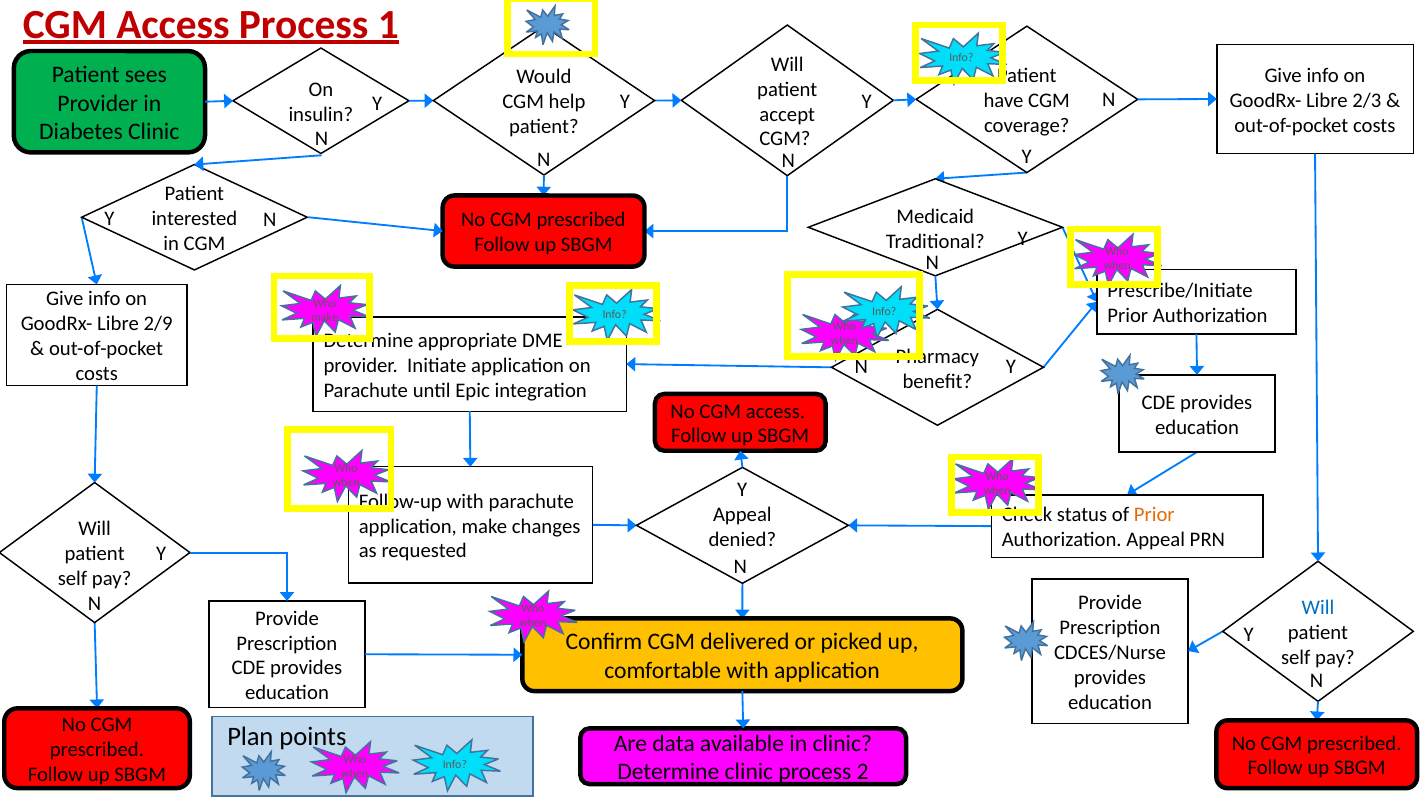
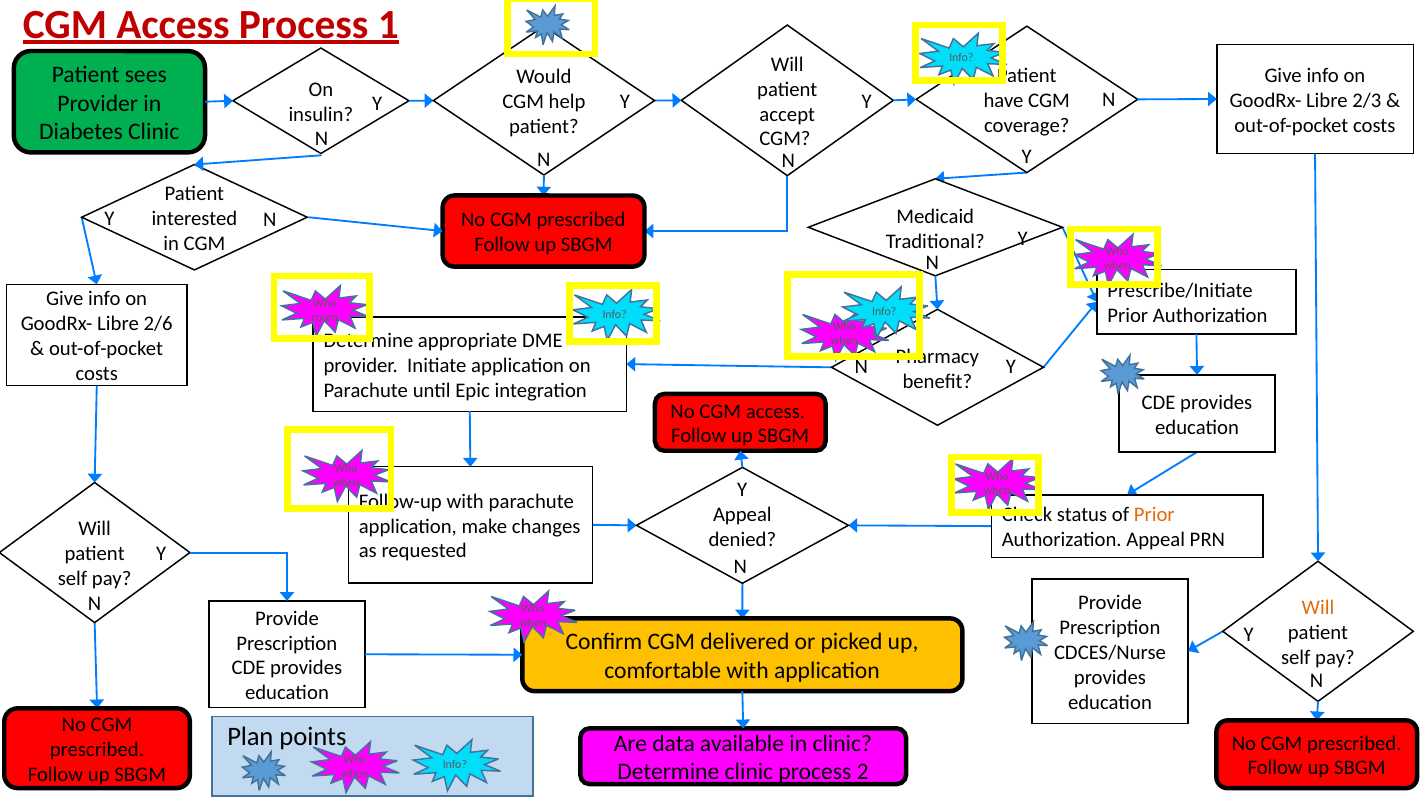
make: make -> room (325, 317)
2/9: 2/9 -> 2/6 (158, 324)
Will colour: blue -> orange (1318, 608)
